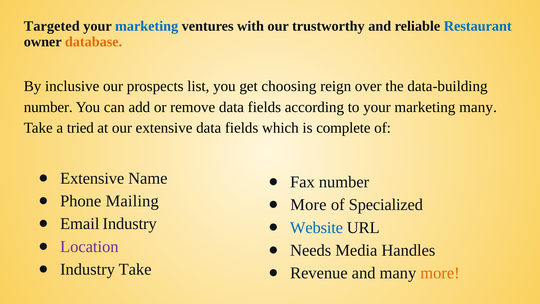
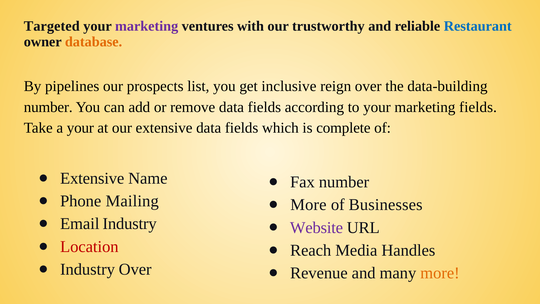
marketing colour: blue -> purple (147, 26)
inclusive: inclusive -> pipelines (72, 86)
choosing: choosing -> inclusive (289, 86)
marketing many: many -> fields (478, 107)
a tried: tried -> your (80, 128)
Specialized: Specialized -> Businesses (386, 205)
Website colour: blue -> purple (316, 227)
Location colour: purple -> red (89, 246)
Needs: Needs -> Reach (311, 250)
Industry Take: Take -> Over (135, 269)
